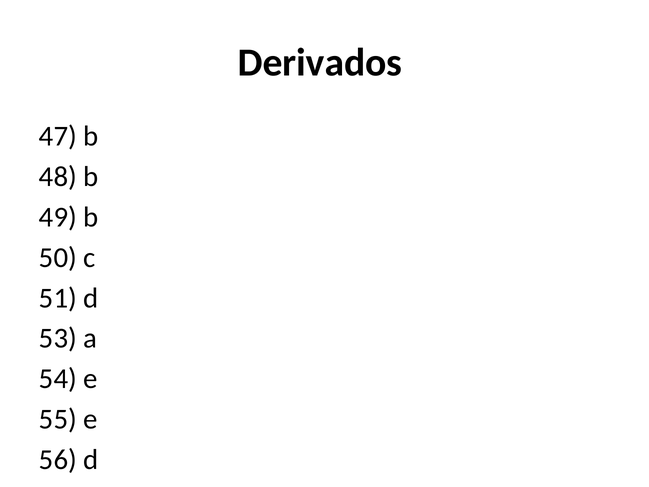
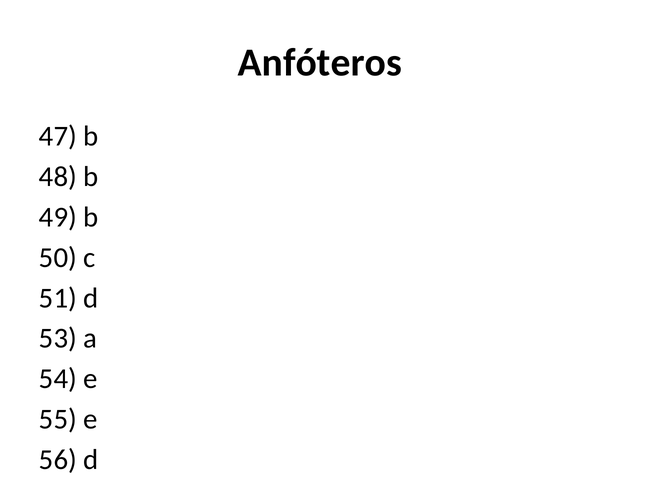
Derivados: Derivados -> Anfóteros (320, 63)
